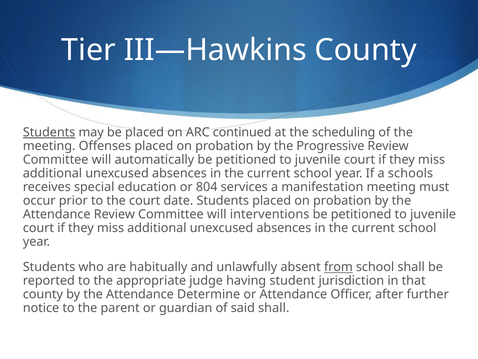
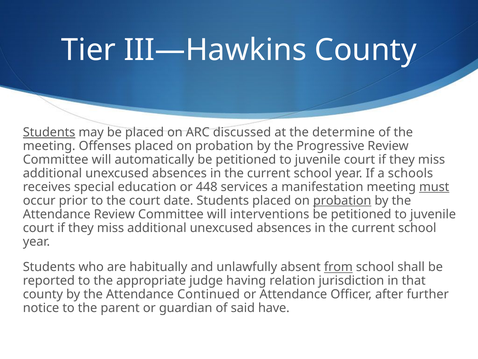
continued: continued -> discussed (242, 132)
scheduling: scheduling -> determine (344, 132)
804: 804 -> 448 (207, 187)
must underline: none -> present (434, 187)
probation underline: none -> present (342, 200)
student: student -> relation (292, 280)
Determine: Determine -> Continued (209, 294)
said shall: shall -> have (274, 308)
